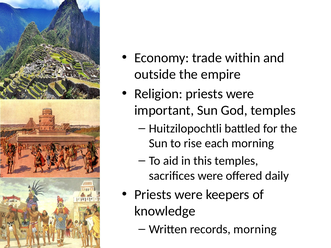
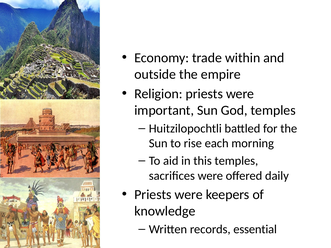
records morning: morning -> essential (255, 229)
